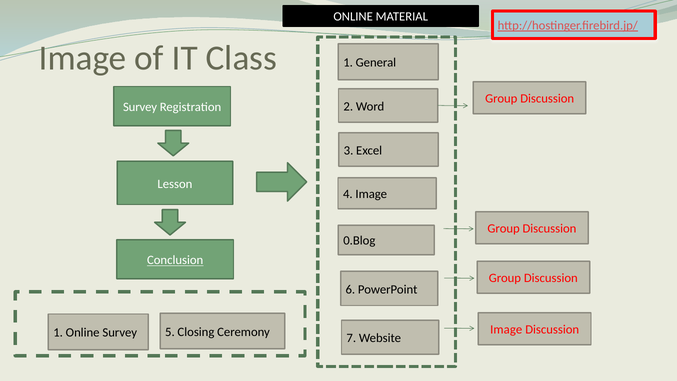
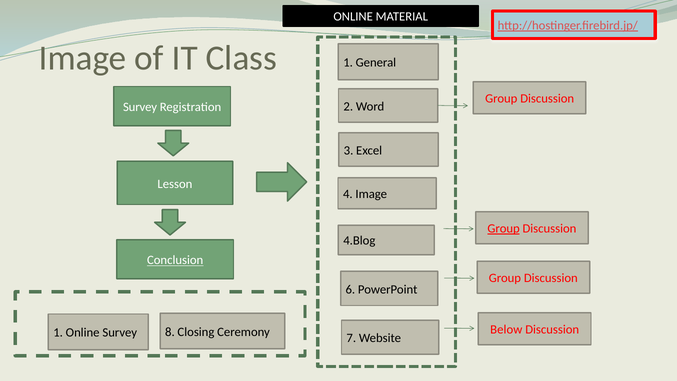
Group underline: none -> present (504, 229)
0.Blog: 0.Blog -> 4.Blog (359, 241)
Image: Image -> Below (506, 329)
5: 5 -> 8 (170, 332)
